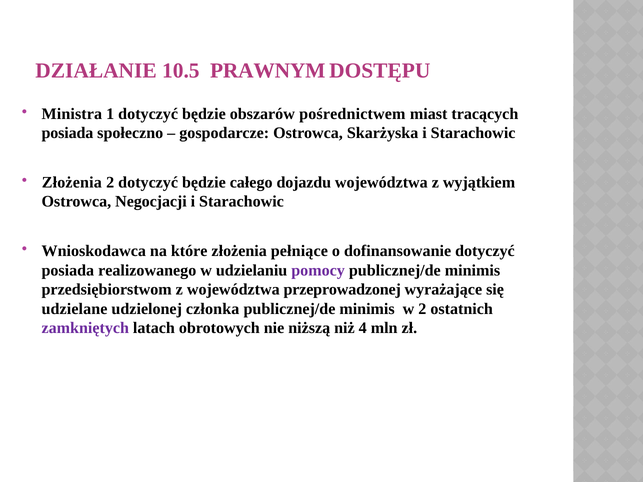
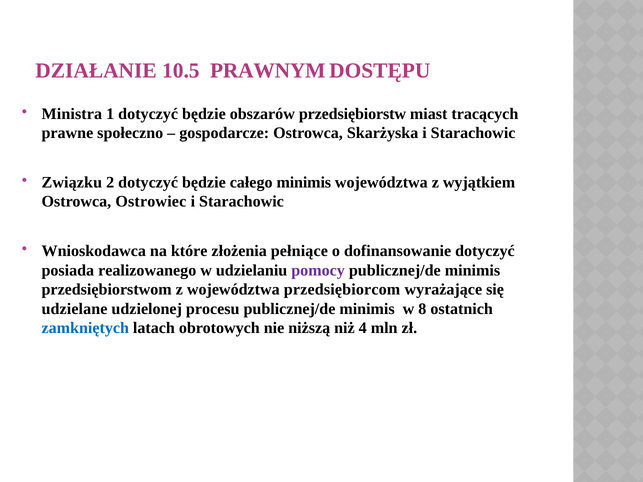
pośrednictwem: pośrednictwem -> przedsiębiorstw (352, 114)
posiada: posiada -> prawne (67, 133)
Złożenia: Złożenia -> Związku (72, 183)
całego dojazdu: dojazdu -> minimis (304, 183)
Negocjacji: Negocjacji -> Ostrowiec (151, 202)
przeprowadzonej: przeprowadzonej -> przedsiębiorcom (342, 290)
członka: członka -> procesu (213, 309)
w 2: 2 -> 8 (422, 309)
zamkniętych colour: purple -> blue (85, 328)
